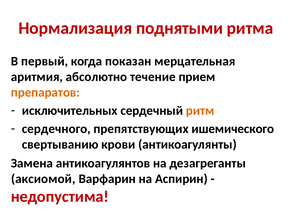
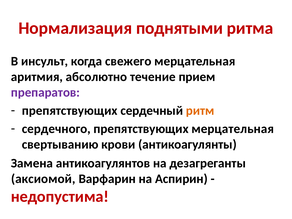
первый: первый -> инсульт (45, 61)
показан: показан -> свежего (128, 61)
препаратов colour: orange -> purple (45, 92)
исключительных: исключительных -> препятствующих (70, 111)
препятствующих ишемического: ишемического -> мерцательная (233, 129)
